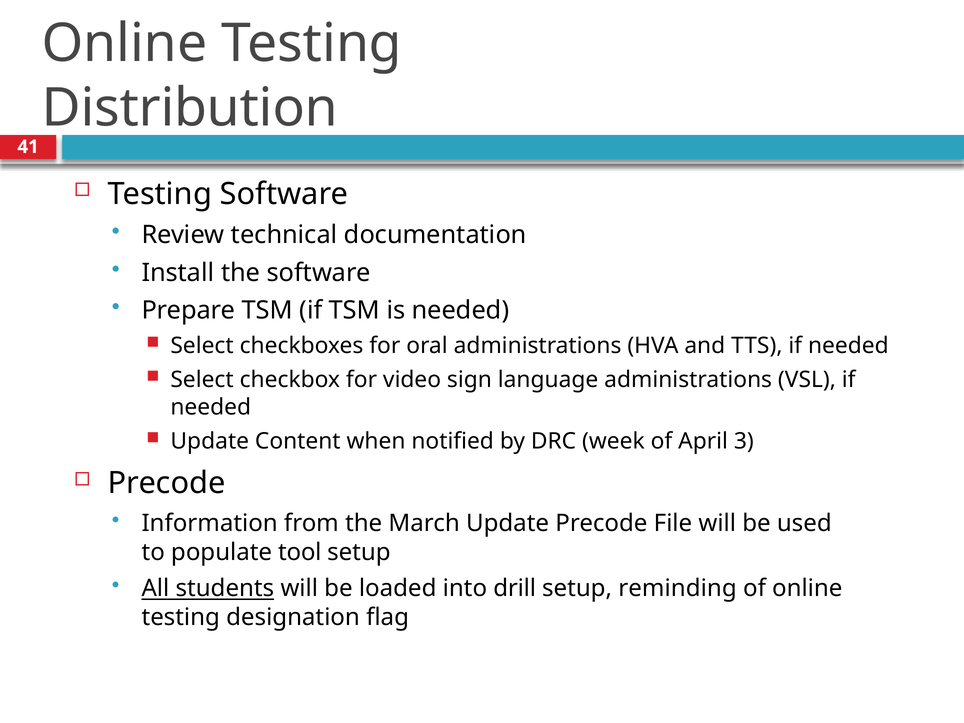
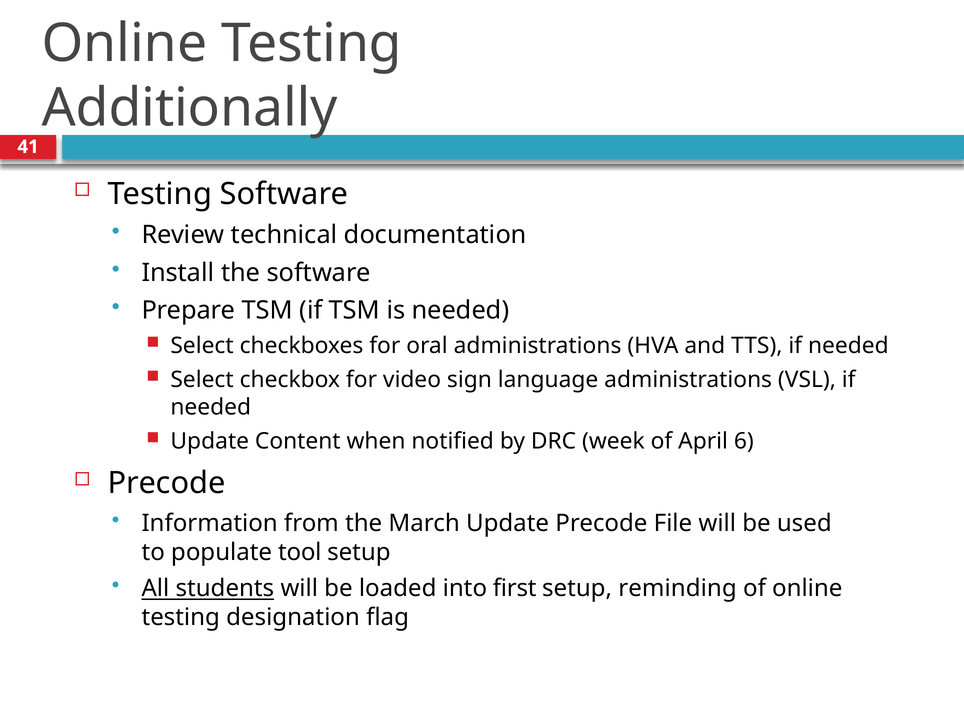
Distribution: Distribution -> Additionally (190, 108)
3: 3 -> 6 (744, 441)
drill: drill -> first (515, 588)
